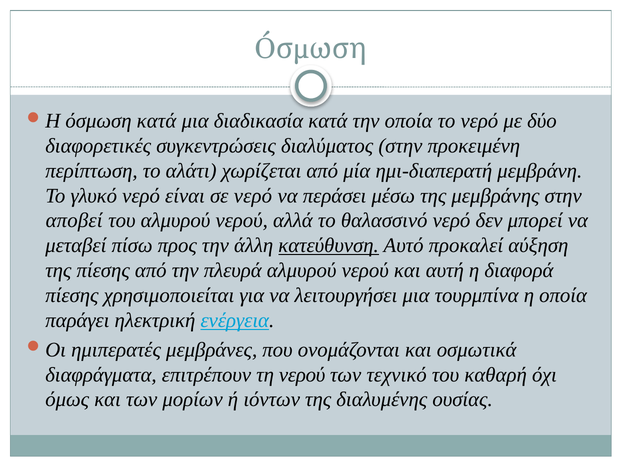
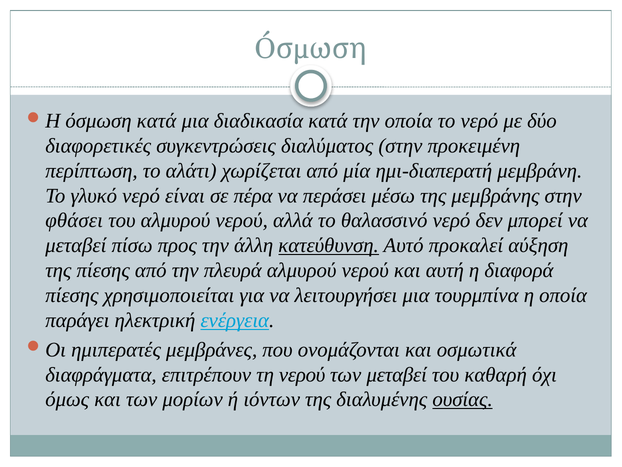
σε νερό: νερό -> πέρα (253, 195)
αποβεί: αποβεί -> φθάσει (74, 220)
των τεχνικό: τεχνικό -> μεταβεί (397, 374)
ουσίας underline: none -> present (463, 399)
